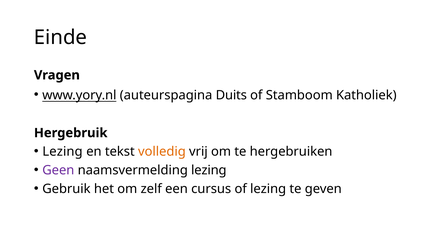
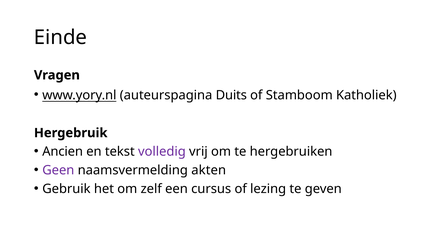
Lezing: Lezing -> Ancien (63, 152)
volledig colour: orange -> purple (162, 152)
naamsvermelding lezing: lezing -> akten (209, 170)
